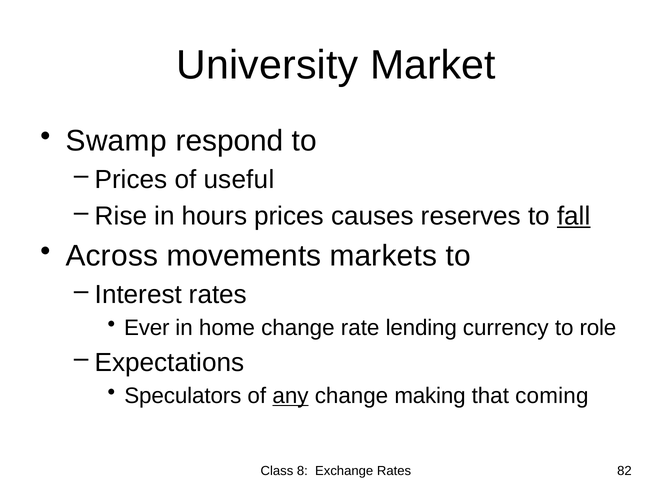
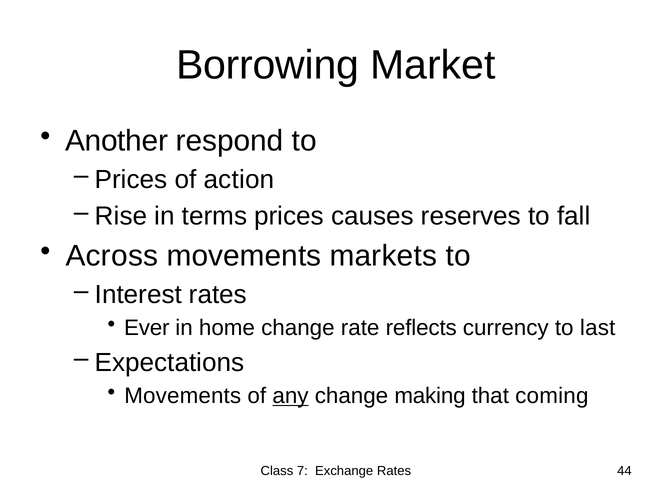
University: University -> Borrowing (268, 65)
Swamp: Swamp -> Another (117, 141)
useful: useful -> action (239, 180)
hours: hours -> terms (214, 216)
fall underline: present -> none (574, 216)
lending: lending -> reflects (421, 328)
role: role -> last (598, 328)
Speculators: Speculators -> Movements (183, 396)
8: 8 -> 7 (302, 471)
82: 82 -> 44 (624, 471)
